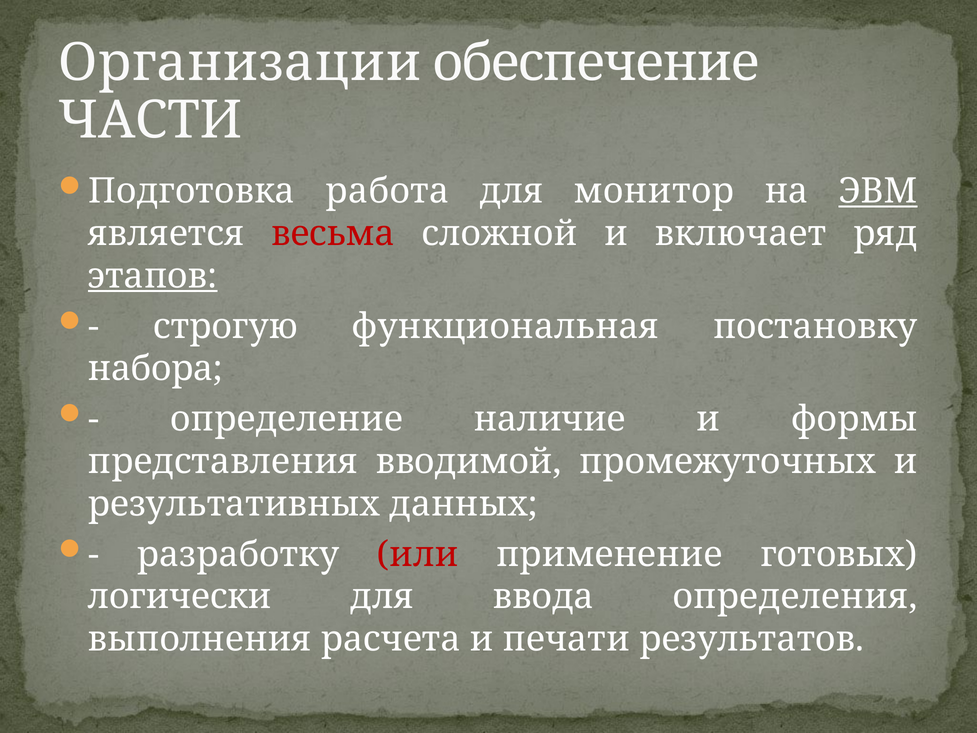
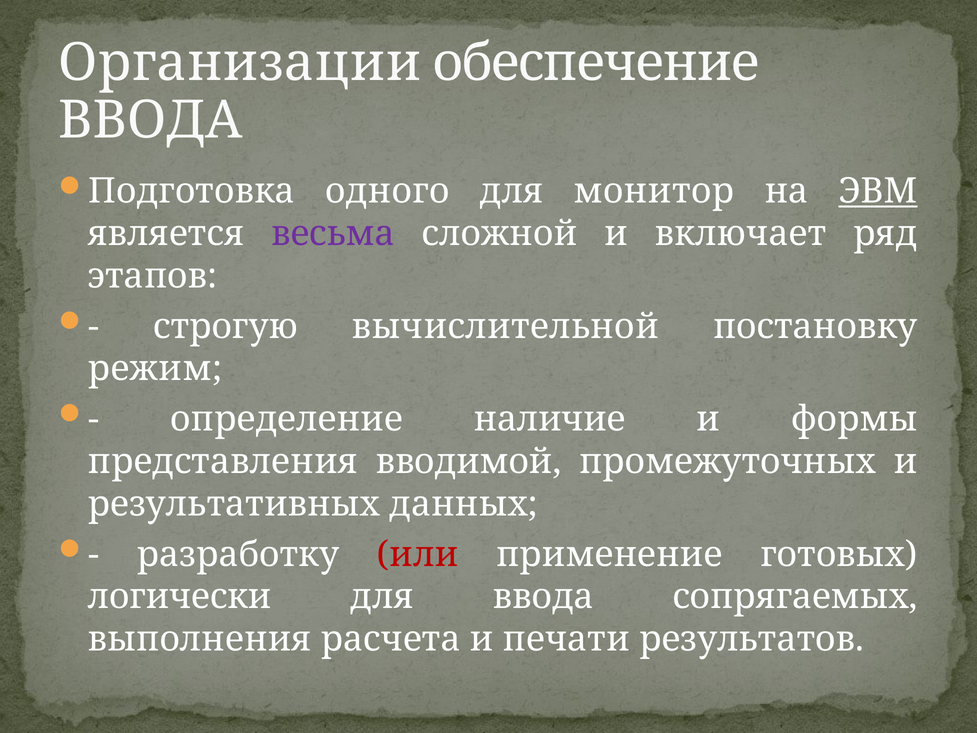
ЧАСТИ: ЧАСТИ -> ВВОДА (150, 120)
работа: работа -> одного (387, 191)
весьма colour: red -> purple (333, 234)
этапов underline: present -> none (153, 276)
функциональная: функциональная -> вычислительной (505, 326)
набора: набора -> режим (155, 369)
определения: определения -> сопрягаемых (795, 597)
